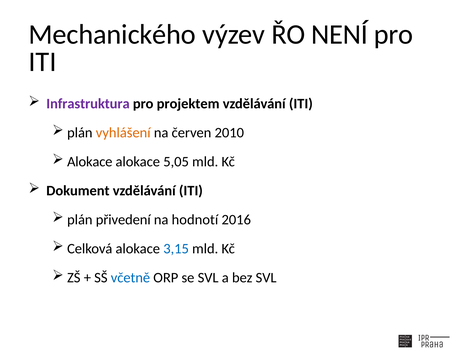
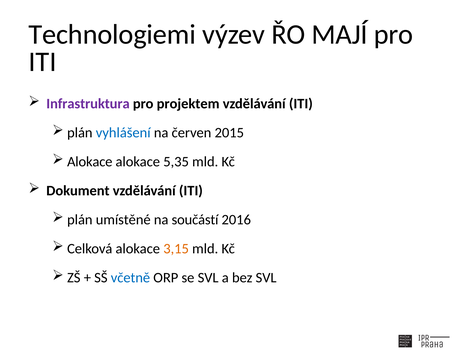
Mechanického: Mechanického -> Technologiemi (112, 35)
NENÍ: NENÍ -> MAJÍ (340, 35)
vyhlášení colour: orange -> blue (123, 133)
2010: 2010 -> 2015 (229, 133)
5,05: 5,05 -> 5,35 (176, 162)
přivedení: přivedení -> umístěné (123, 220)
hodnotí: hodnotí -> součástí (195, 220)
3,15 colour: blue -> orange (176, 249)
